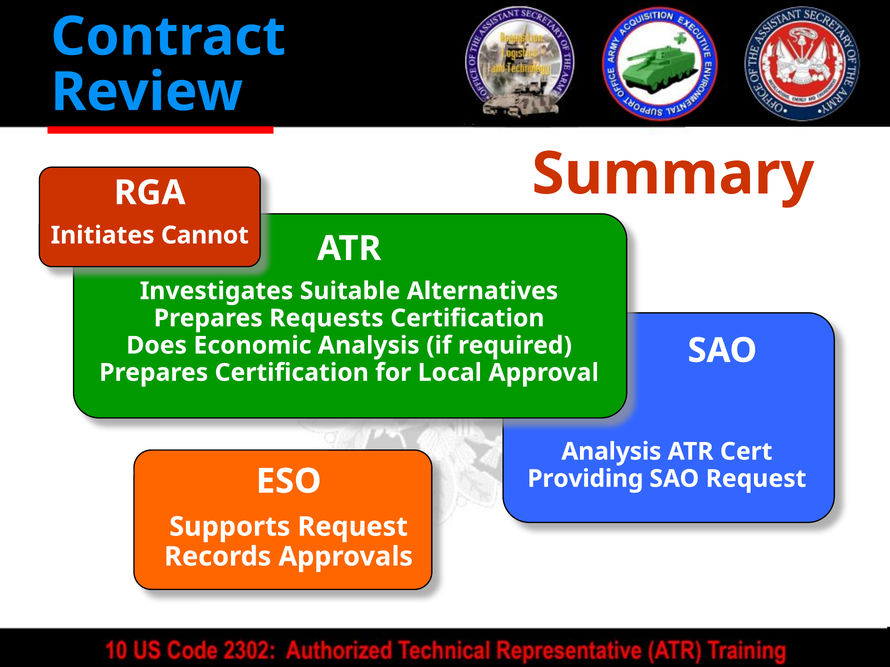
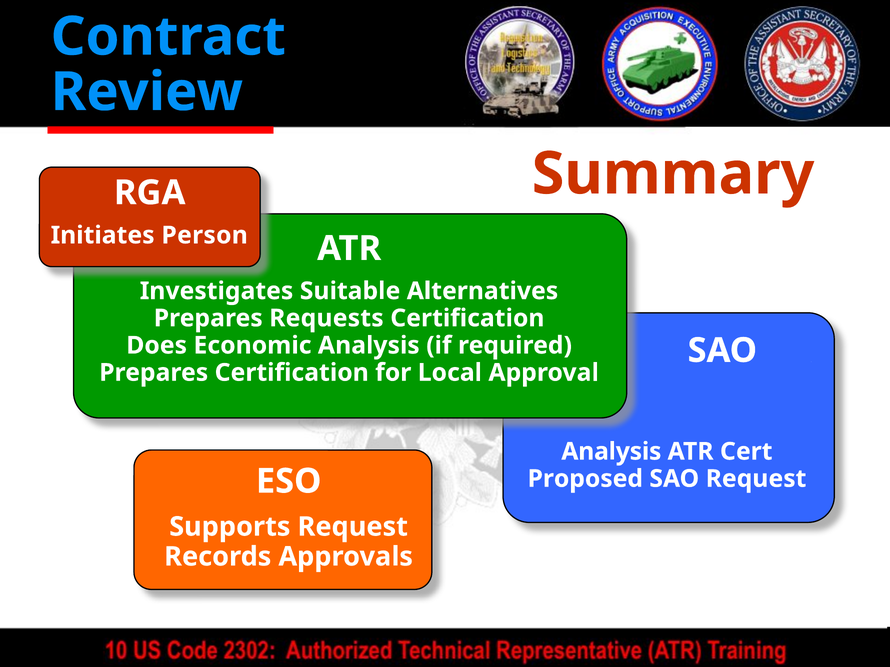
Cannot: Cannot -> Person (205, 235)
Providing: Providing -> Proposed (585, 479)
